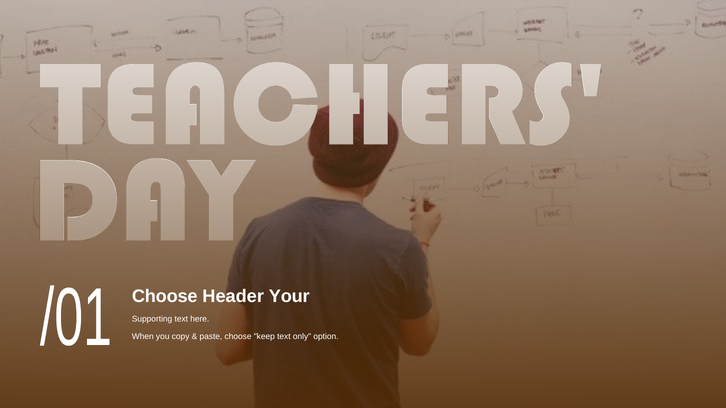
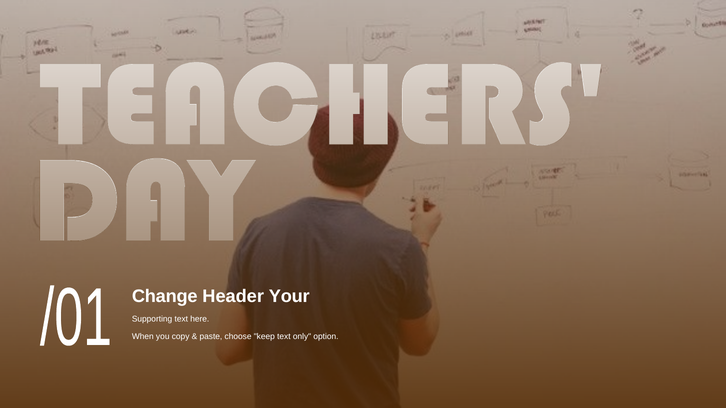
Choose: Choose -> Change (165, 296)
